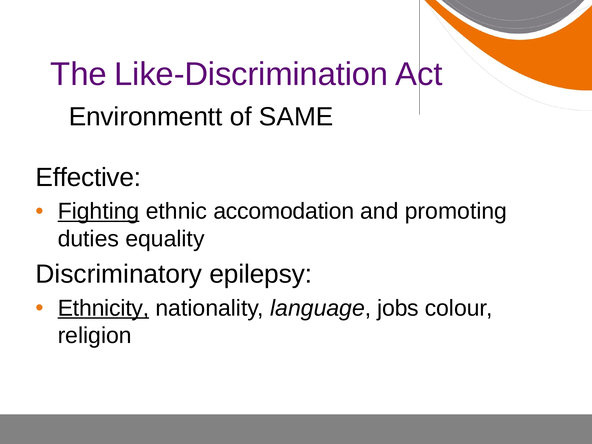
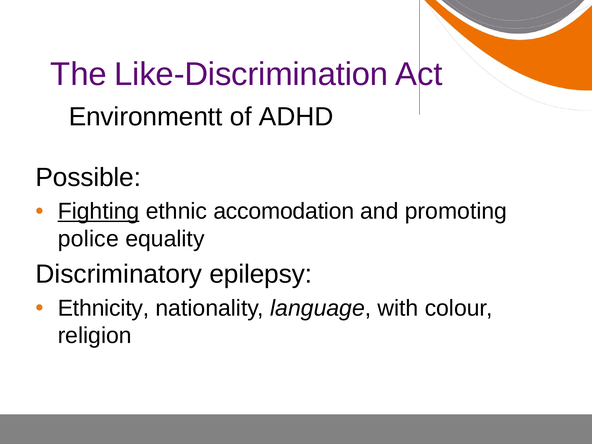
SAME: SAME -> ADHD (296, 117)
Effective: Effective -> Possible (88, 177)
duties: duties -> police (88, 239)
Ethnicity underline: present -> none (104, 308)
jobs: jobs -> with (398, 308)
